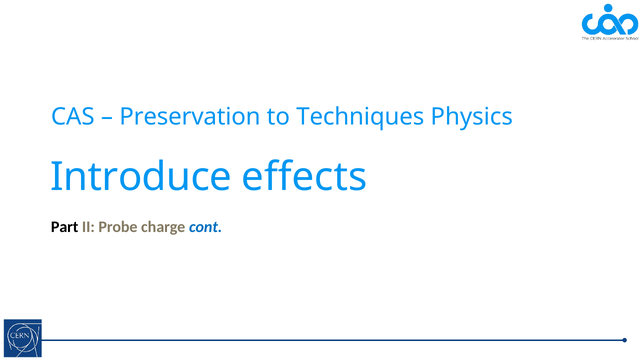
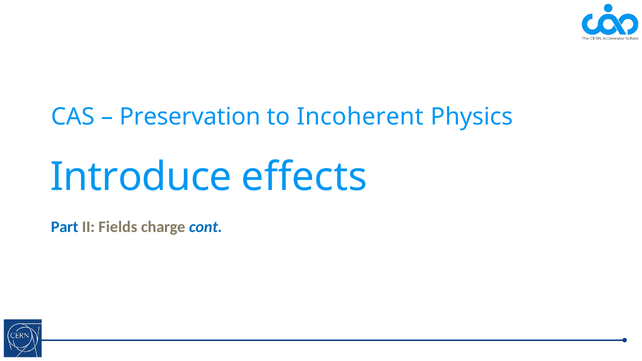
Techniques: Techniques -> Incoherent (360, 117)
Part colour: black -> blue (65, 227)
Probe: Probe -> Fields (118, 227)
